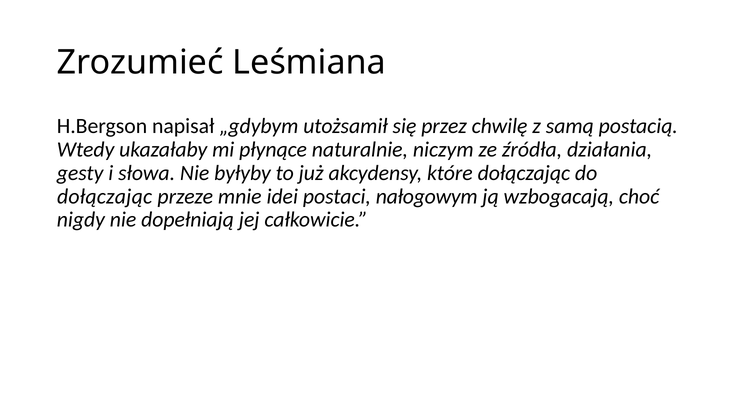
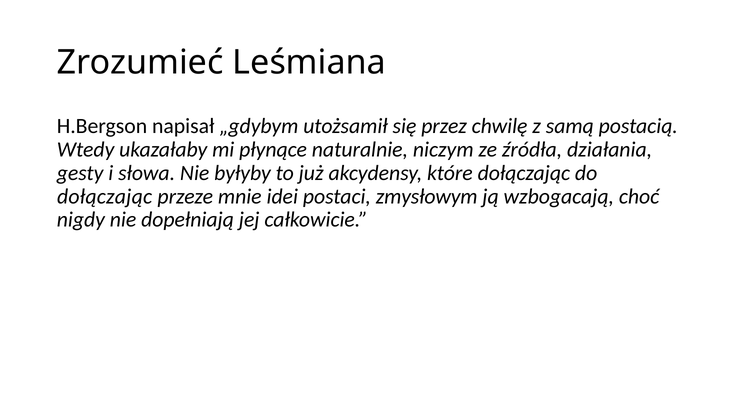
nałogowym: nałogowym -> zmysłowym (427, 196)
